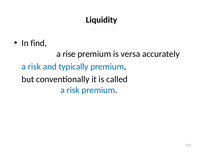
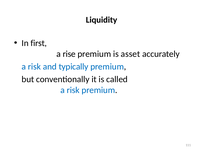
find: find -> first (39, 43)
versa: versa -> asset (130, 54)
